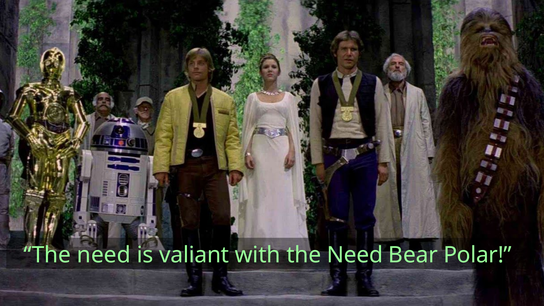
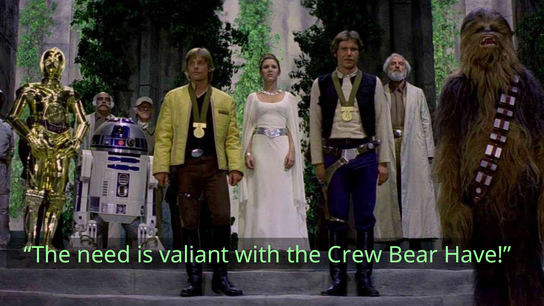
with the Need: Need -> Crew (355, 255)
Polar: Polar -> Have (478, 255)
